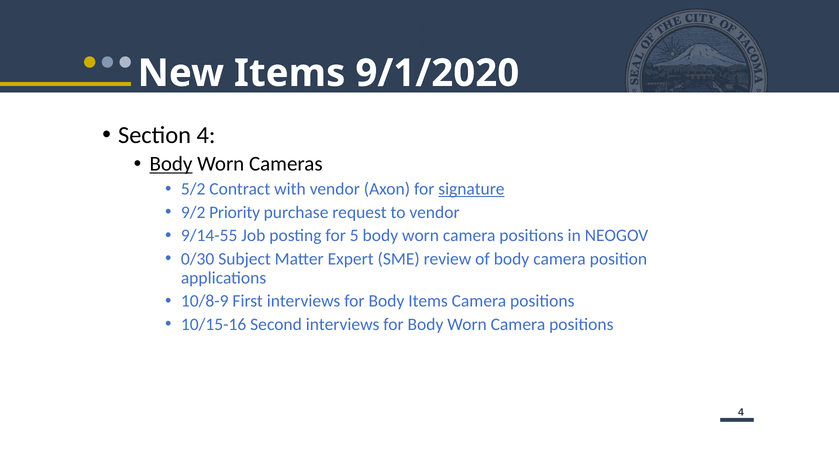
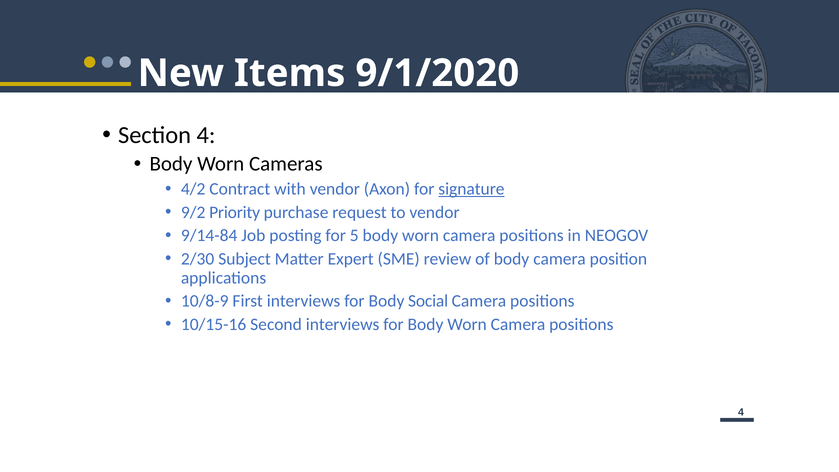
Body underline: present -> none (171, 164)
5/2: 5/2 -> 4/2 (193, 189)
9/14-55: 9/14-55 -> 9/14-84 (209, 236)
0/30: 0/30 -> 2/30 (198, 259)
Body Items: Items -> Social (428, 301)
